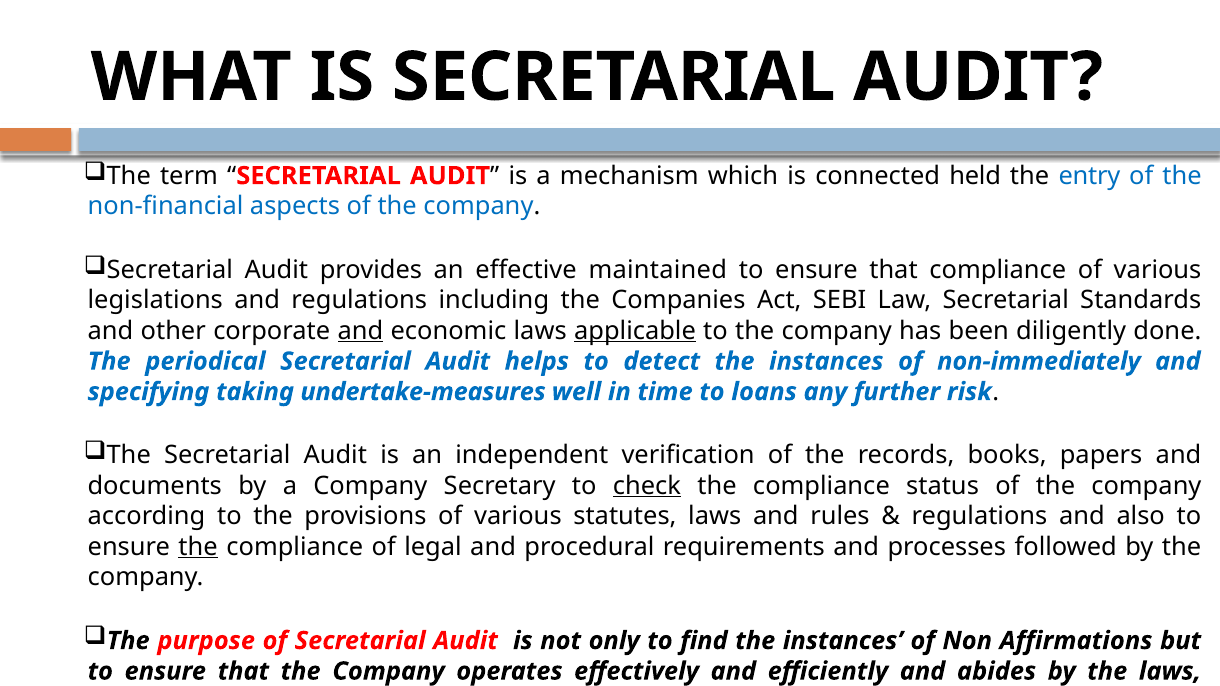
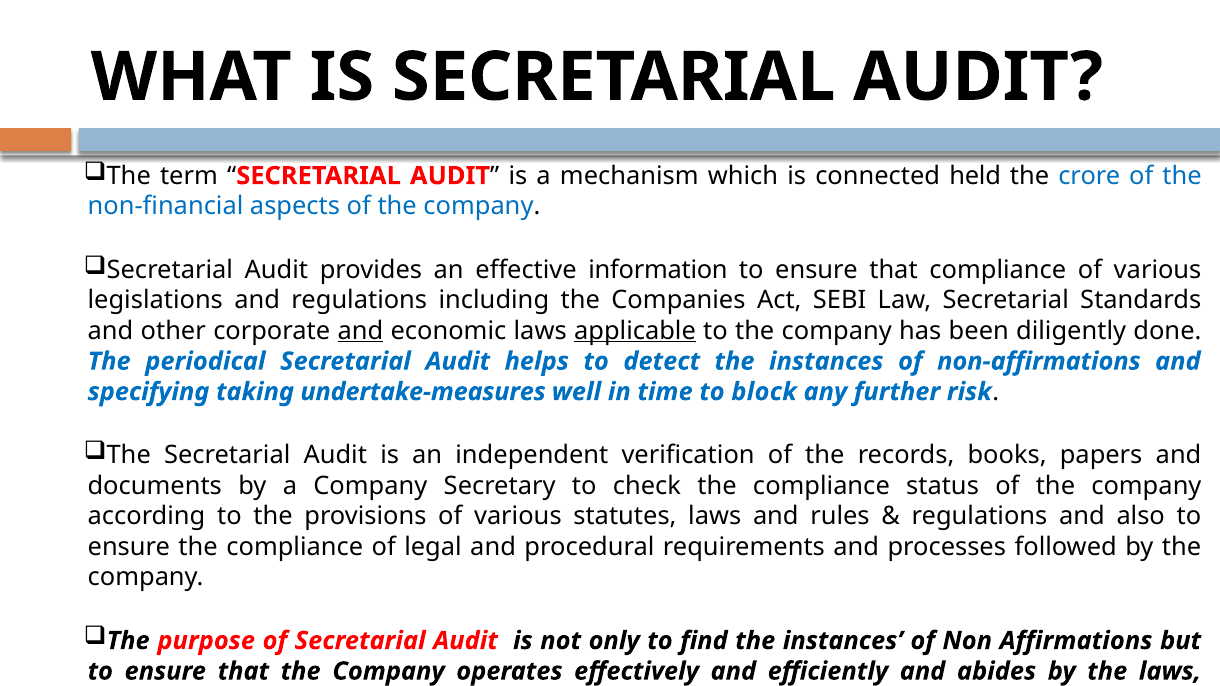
entry: entry -> crore (1089, 176)
maintained: maintained -> information (658, 270)
non-immediately: non-immediately -> non-affirmations (1039, 361)
loans: loans -> block (764, 392)
check underline: present -> none (647, 486)
the underline: present -> none (198, 547)
